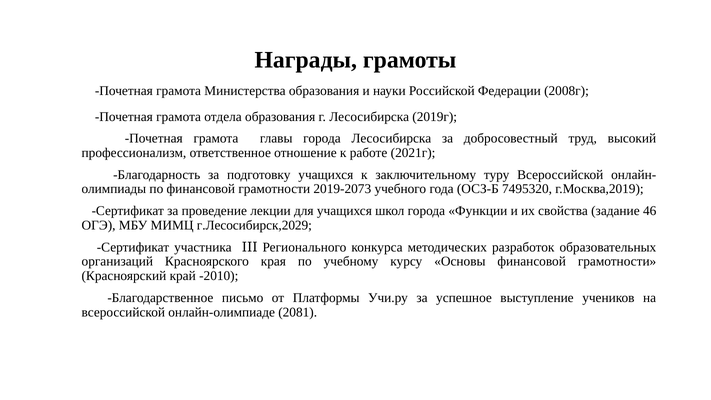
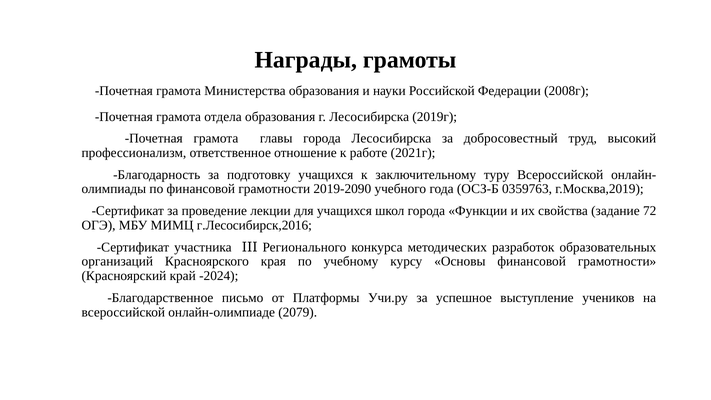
2019-2073: 2019-2073 -> 2019-2090 (342, 189)
7495320: 7495320 -> 0359763 (527, 189)
46: 46 -> 72 (650, 211)
г.Лесосибирск,2029: г.Лесосибирск,2029 -> г.Лесосибирск,2016 (254, 225)
-2010: -2010 -> -2024 (219, 276)
2081: 2081 -> 2079 (298, 312)
